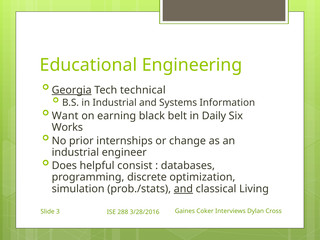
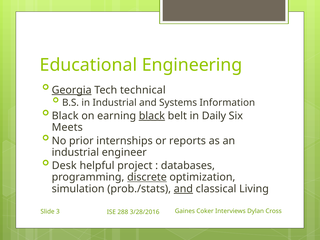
Want: Want -> Black (65, 116)
black underline: none -> present (152, 116)
Works: Works -> Meets (67, 127)
change: change -> reports (187, 141)
Does: Does -> Desk (64, 166)
consist: consist -> project (135, 166)
discrete underline: none -> present (147, 177)
